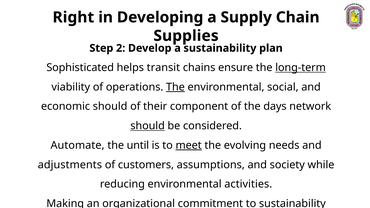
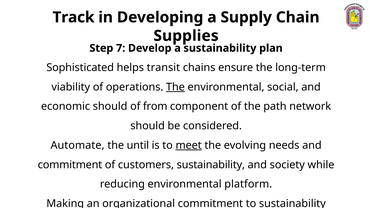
Right: Right -> Track (73, 17)
2: 2 -> 7 (121, 48)
long-term underline: present -> none (301, 68)
their: their -> from (155, 106)
days: days -> path (275, 106)
should underline: present -> none (148, 126)
adjustments: adjustments -> commitment (70, 165)
customers assumptions: assumptions -> sustainability (211, 165)
activities: activities -> platform (248, 184)
